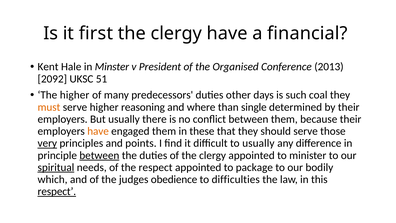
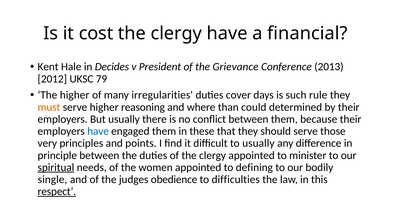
first: first -> cost (96, 33)
Minster: Minster -> Decides (112, 67)
Organised: Organised -> Grievance (236, 67)
2092: 2092 -> 2012 (52, 79)
51: 51 -> 79 (102, 79)
predecessors: predecessors -> irregularities (162, 95)
other: other -> cover (238, 95)
coal: coal -> rule (318, 95)
single: single -> could (254, 107)
have colour: orange -> blue (98, 131)
very underline: present -> none (47, 143)
between underline: present -> none (99, 155)
the respect: respect -> women (156, 167)
package: package -> defining (254, 167)
which: which -> single (53, 179)
